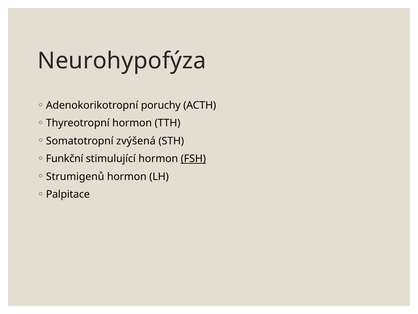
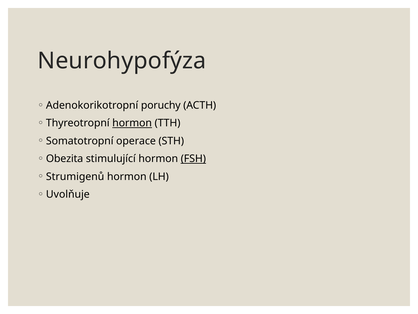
hormon underline: none -> present (132, 123)
zvýšená: zvýšená -> operace (136, 141)
Funkční: Funkční -> Obezita (65, 159)
Palpitace: Palpitace -> Uvolňuje (68, 194)
